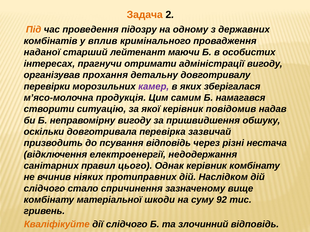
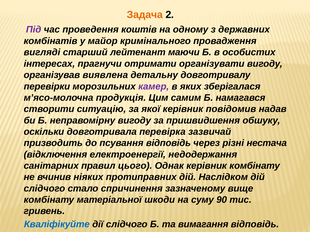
Під colour: orange -> purple (34, 30)
підозру: підозру -> коштів (139, 30)
вплив: вплив -> майор (103, 41)
наданої: наданої -> вигляді (42, 52)
адміністрації: адміністрації -> організувати (212, 64)
прохання: прохання -> виявлена (105, 75)
92: 92 -> 90 (222, 200)
Кваліфікуйте colour: orange -> blue (57, 225)
злочинний: злочинний -> вимагання (203, 225)
